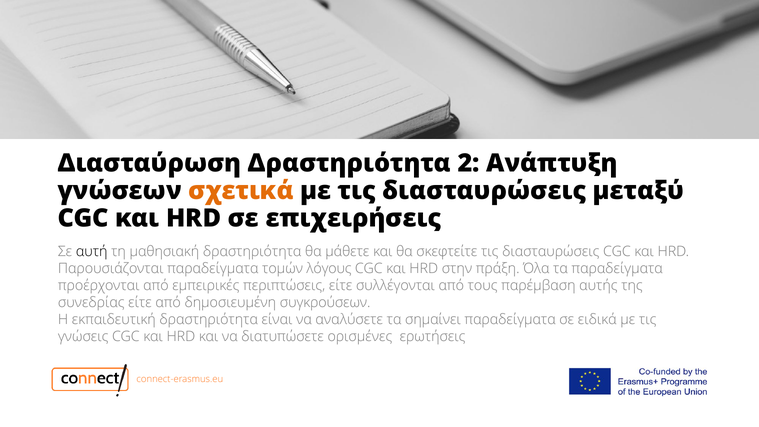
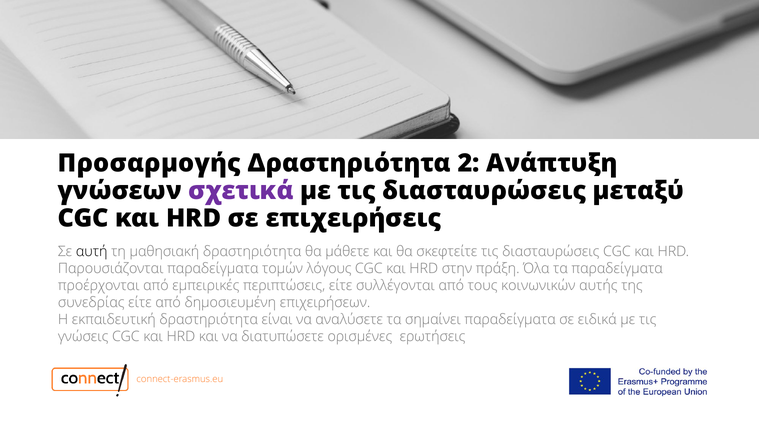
Διασταύρωση: Διασταύρωση -> Προσαρμογής (149, 163)
σχετικά colour: orange -> purple (241, 191)
παρέμβαση: παρέμβαση -> κοινωνικών (538, 286)
συγκρούσεων: συγκρούσεων -> επιχειρήσεων (325, 303)
